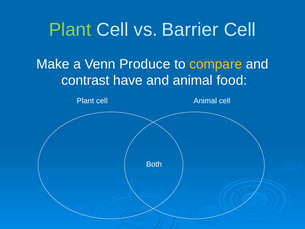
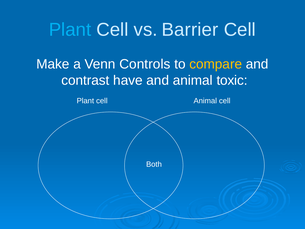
Plant colour: light green -> light blue (70, 30)
Produce: Produce -> Controls (145, 64)
food: food -> toxic (232, 80)
